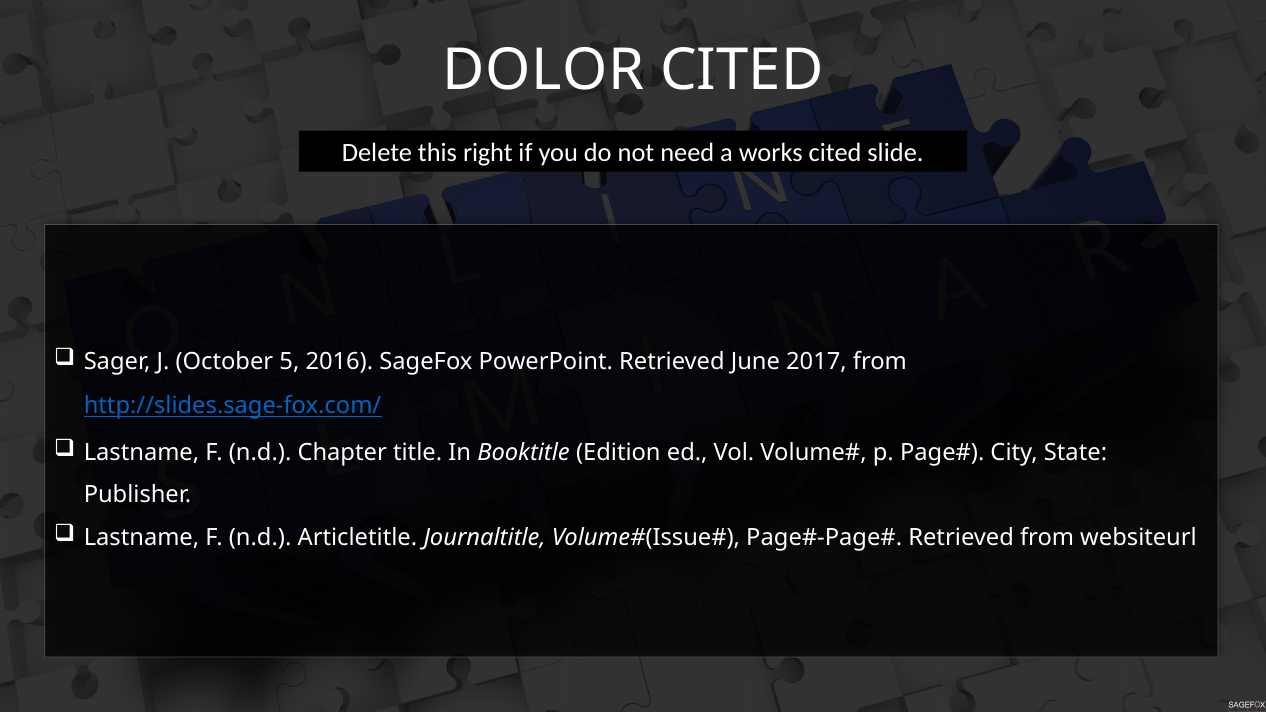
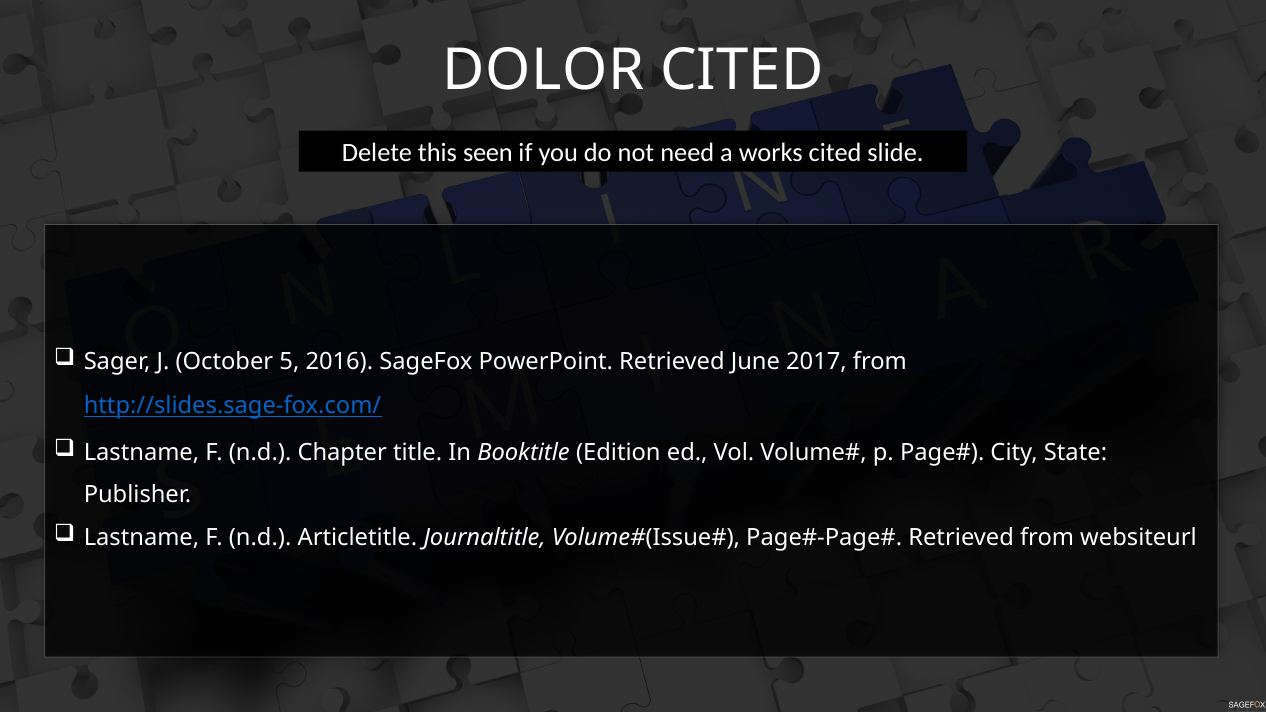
right: right -> seen (488, 153)
